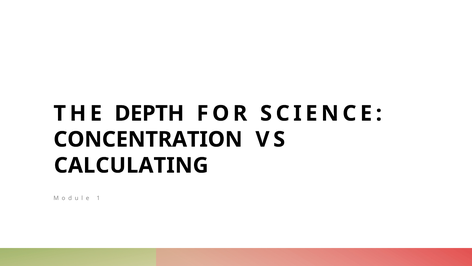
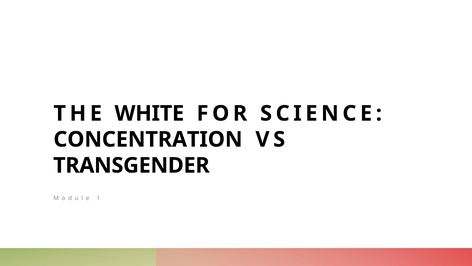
DEPTH: DEPTH -> WHITE (149, 113)
CALCULATING: CALCULATING -> TRANSGENDER (131, 165)
